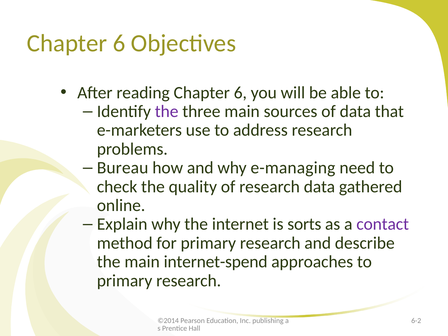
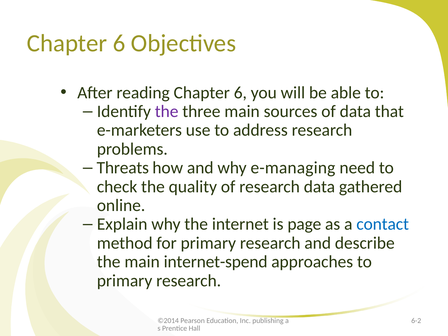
Bureau: Bureau -> Threats (123, 168)
sorts: sorts -> page (304, 224)
contact colour: purple -> blue (383, 224)
